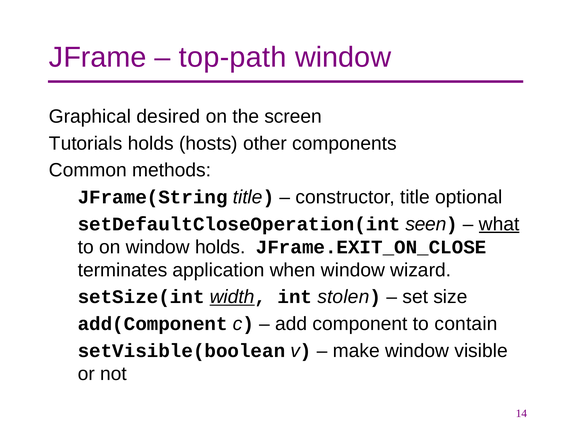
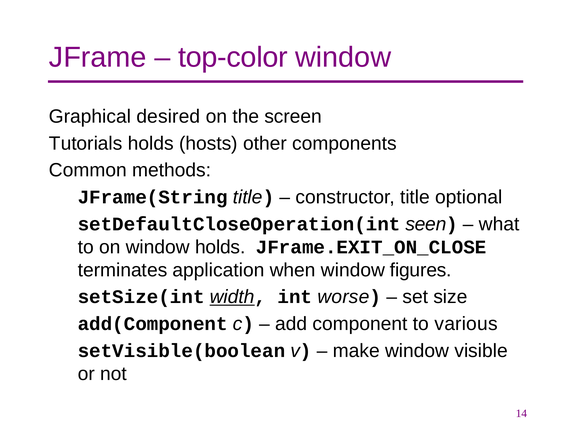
top-path: top-path -> top-color (233, 57)
what underline: present -> none (499, 224)
wizard: wizard -> figures (421, 270)
stolen: stolen -> worse (343, 297)
contain: contain -> various (466, 324)
